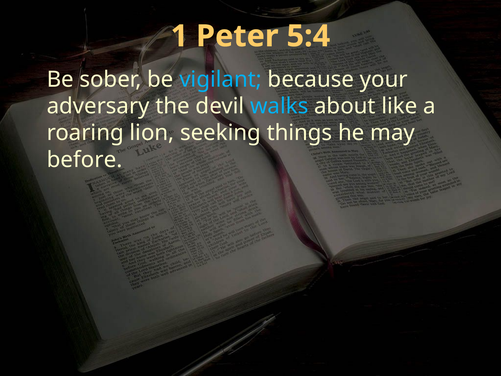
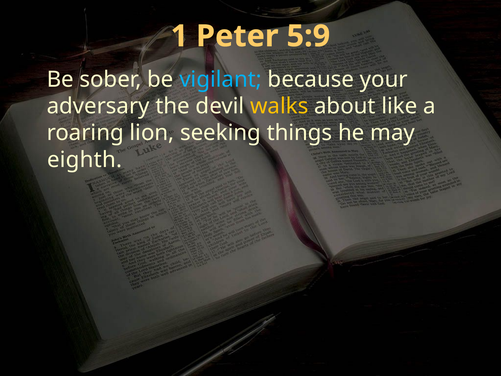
5:4: 5:4 -> 5:9 (308, 36)
walks colour: light blue -> yellow (279, 106)
before: before -> eighth (85, 160)
